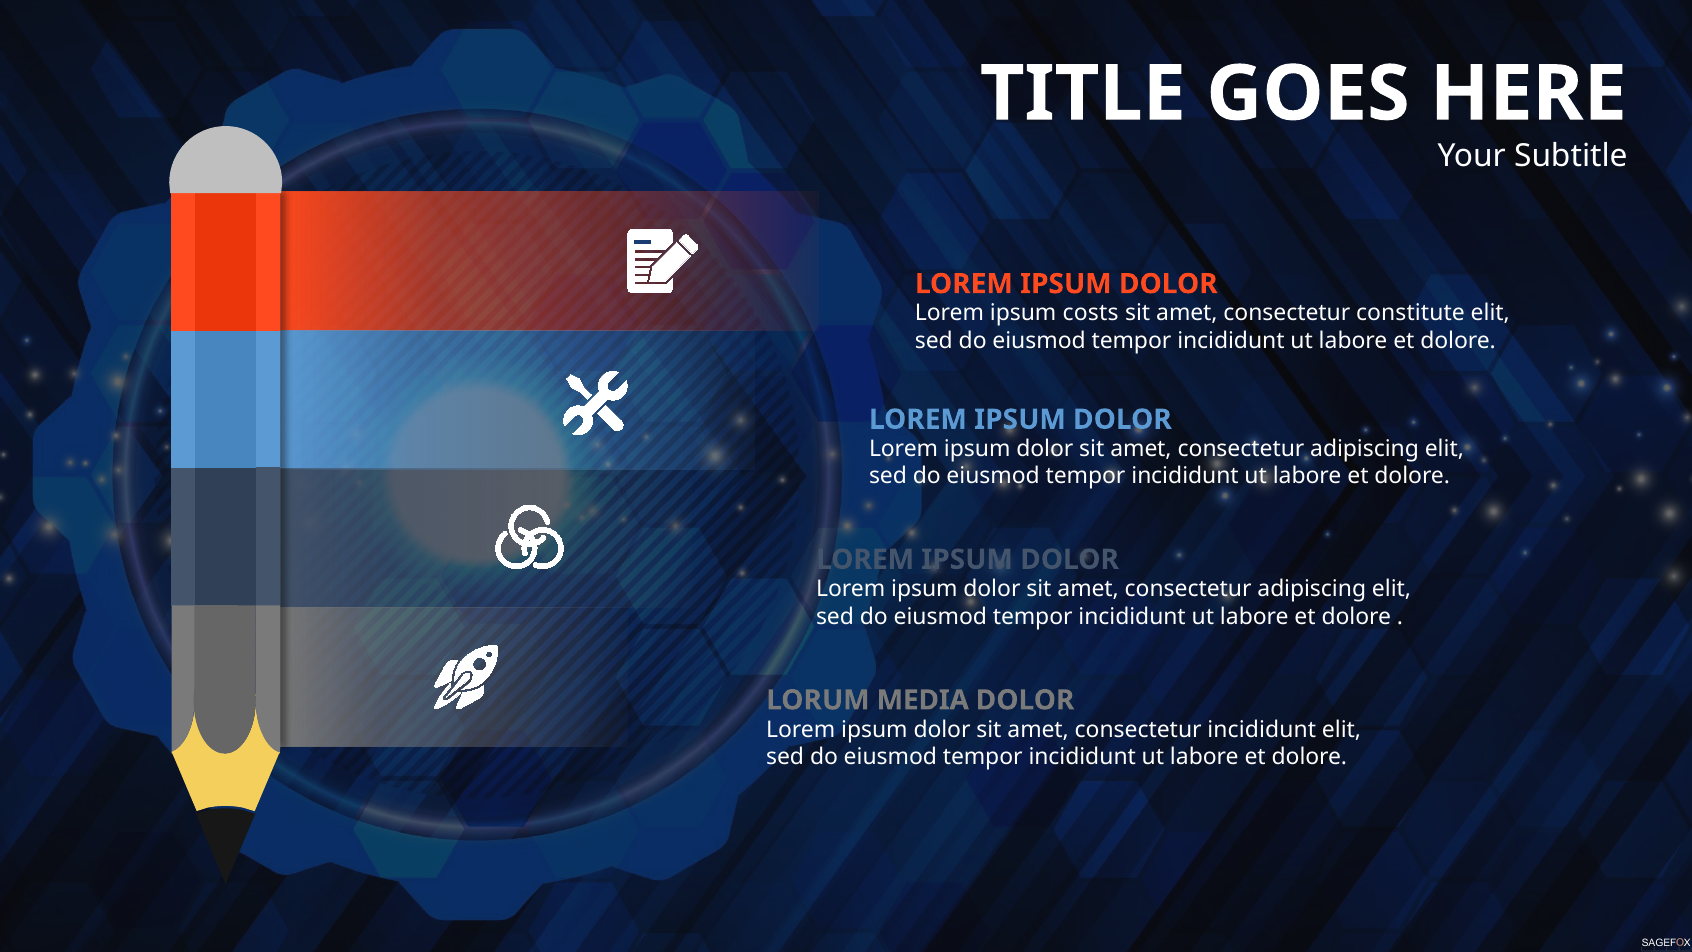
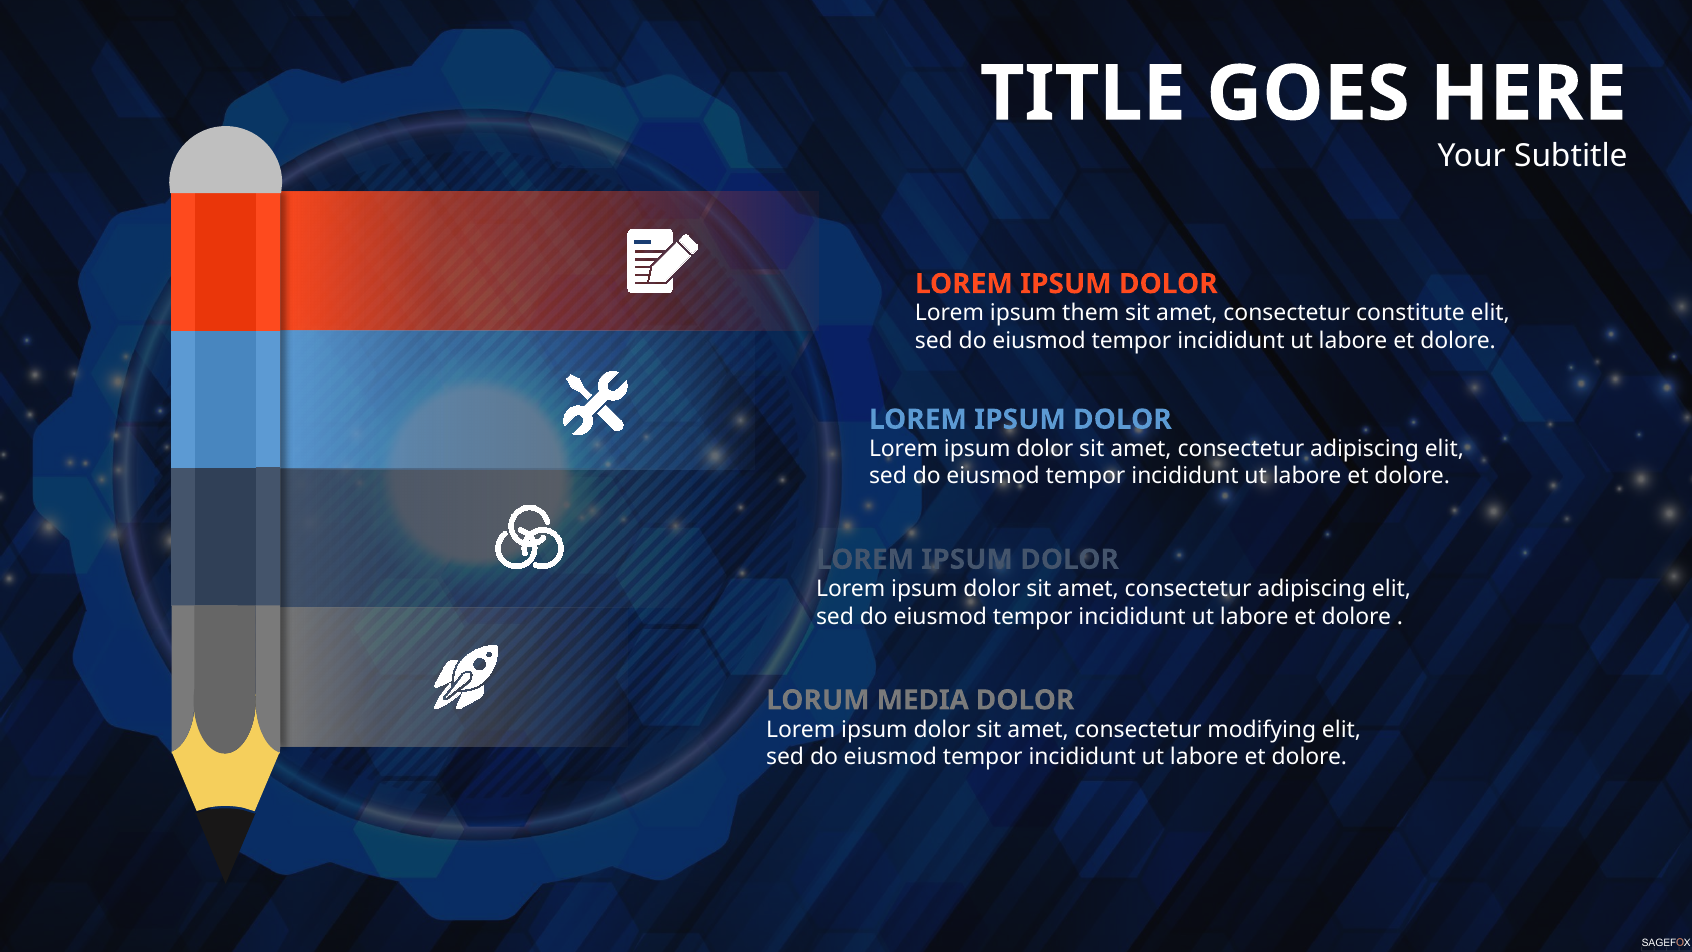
costs: costs -> them (1091, 313)
consectetur incididunt: incididunt -> modifying (1262, 729)
